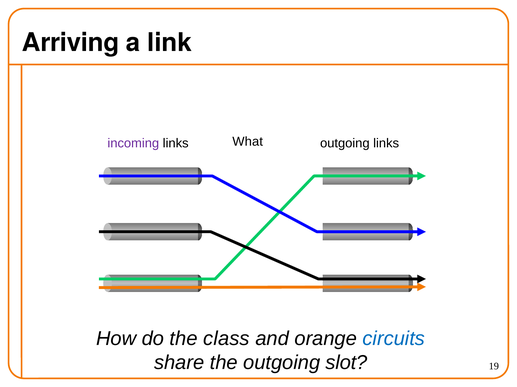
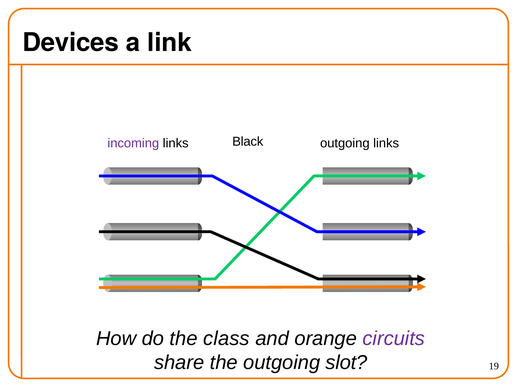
Arriving: Arriving -> Devices (71, 43)
What: What -> Black (248, 142)
circuits colour: blue -> purple (394, 339)
